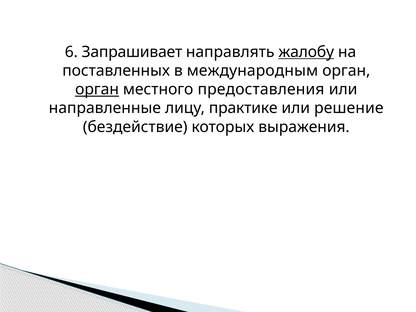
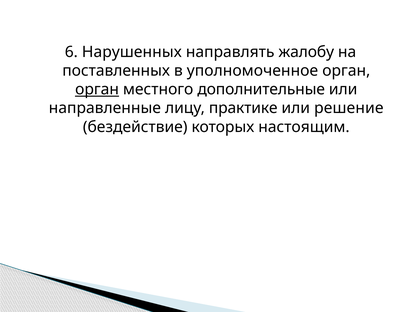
Запрашивает: Запрашивает -> Нарушенных (132, 52)
жалобу underline: present -> none (306, 52)
международным: международным -> уполномоченное (252, 71)
предоставления: предоставления -> дополнительные (261, 89)
выражения: выражения -> настоящим (304, 127)
